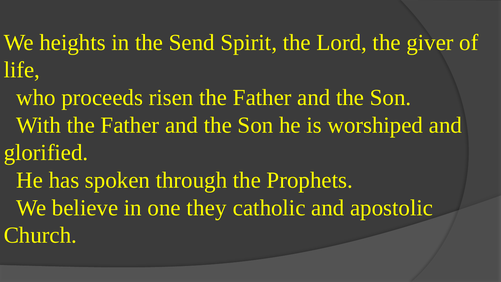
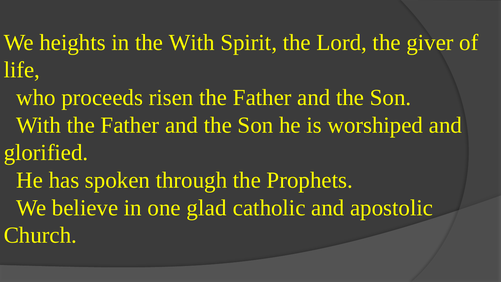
the Send: Send -> With (192, 42)
they: they -> glad (207, 208)
